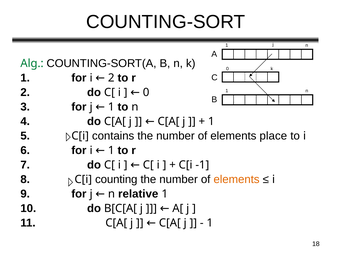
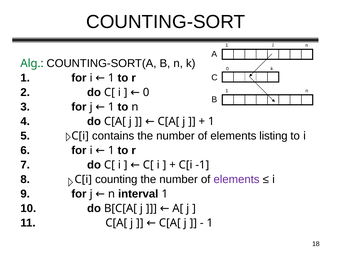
1 for i 2: 2 -> 1 (111, 78)
place: place -> listing (273, 136)
elements colour: orange -> purple (237, 179)
relative: relative -> interval (138, 194)
